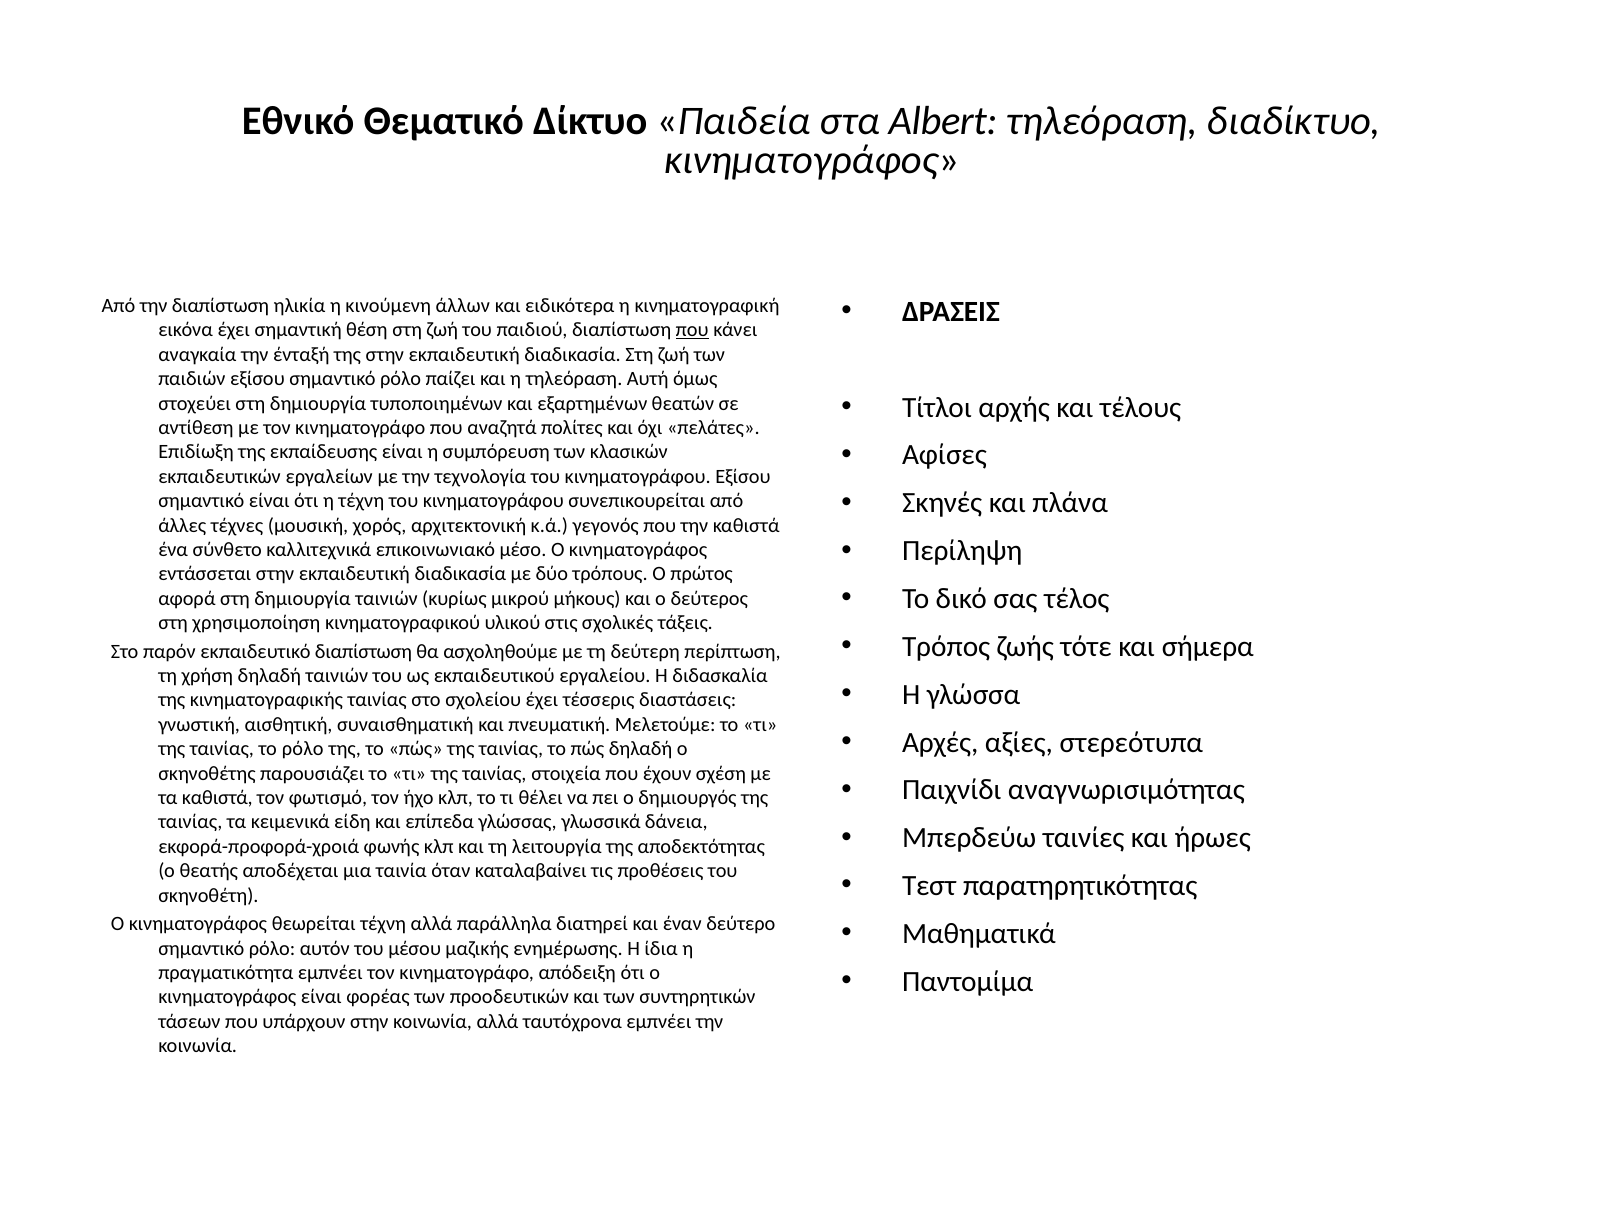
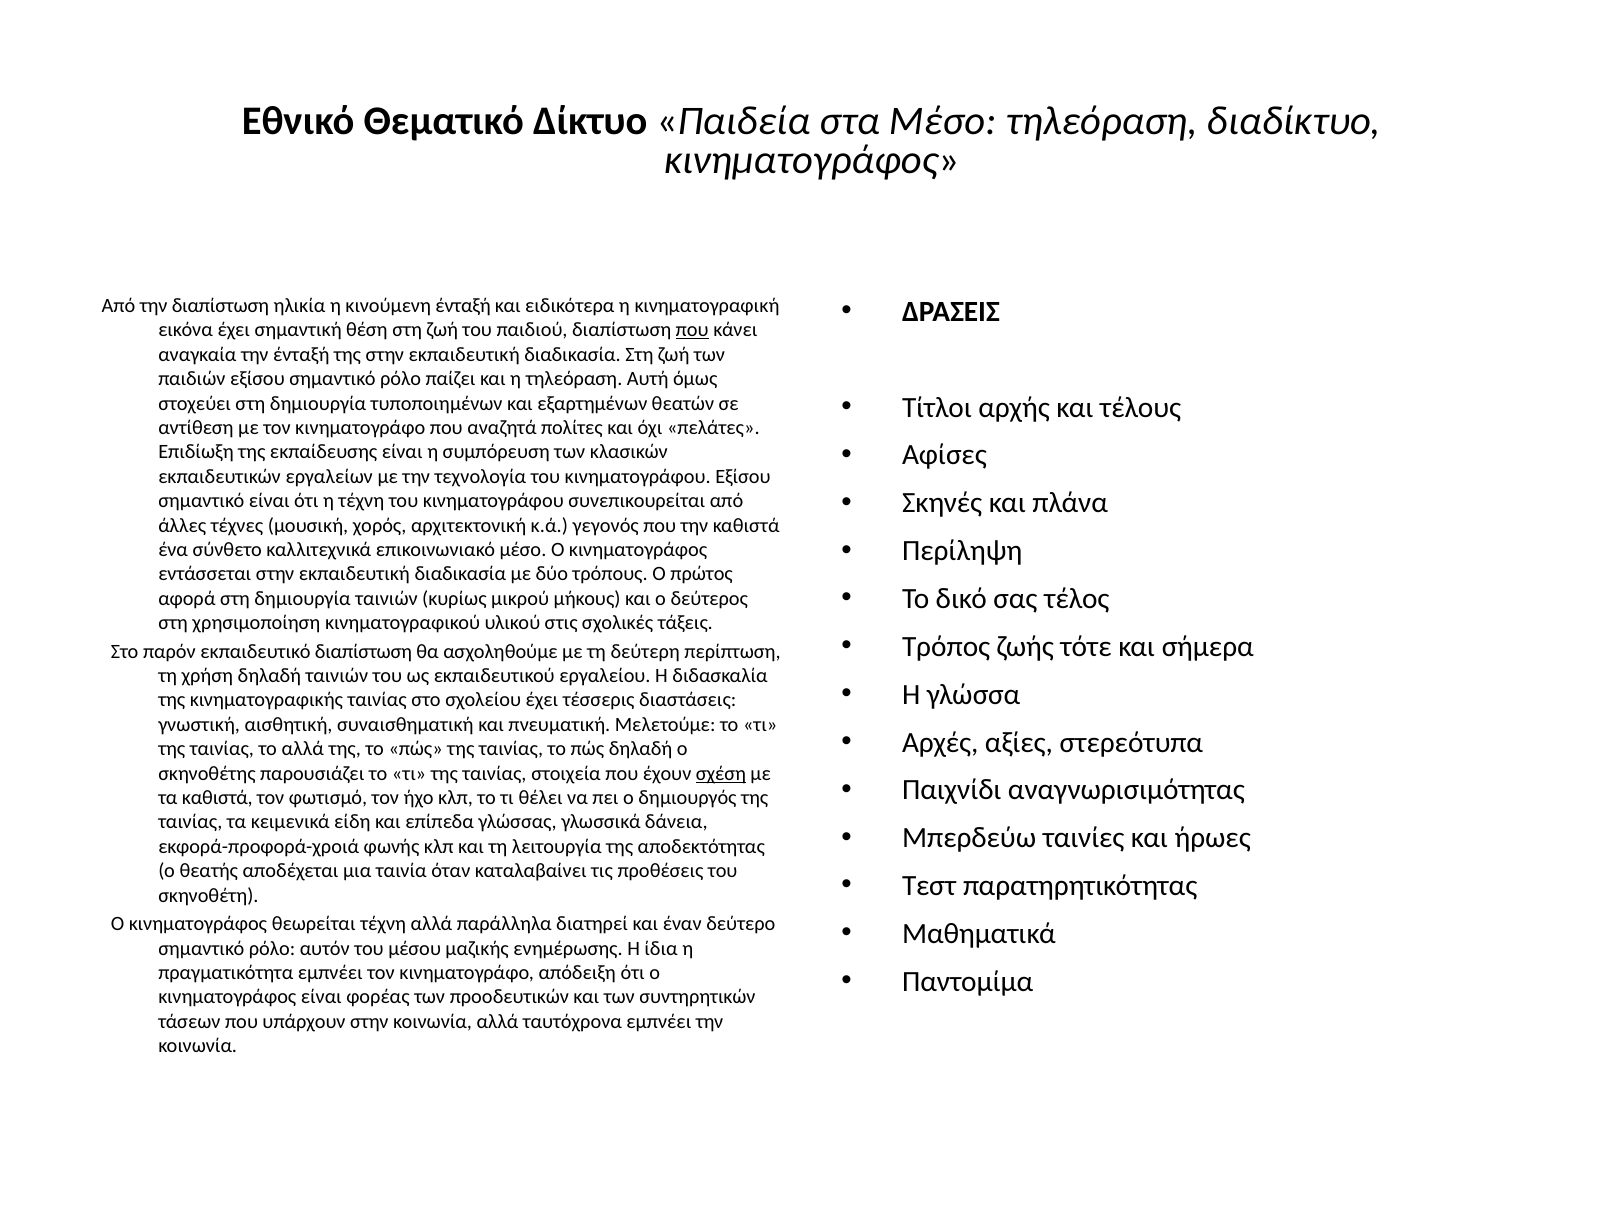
στα Albert: Albert -> Μέσο (943, 121)
κινούμενη άλλων: άλλων -> ένταξή (463, 306)
το ρόλο: ρόλο -> αλλά (303, 749)
σχέση underline: none -> present (721, 774)
